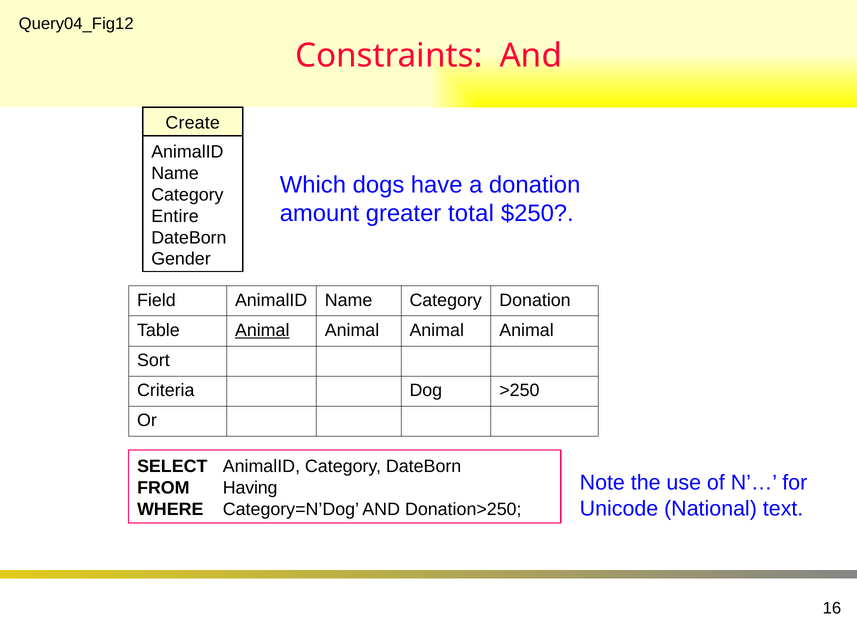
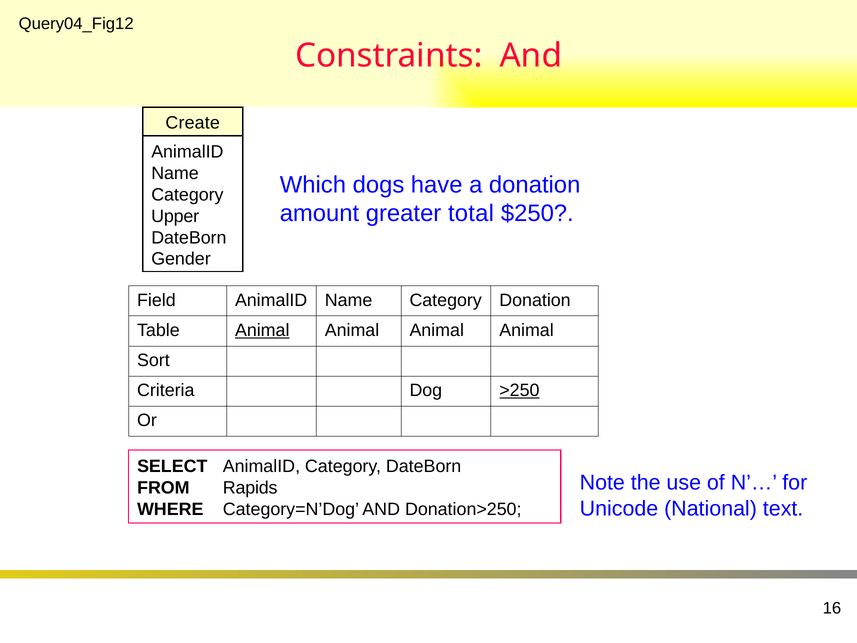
Entire: Entire -> Upper (175, 216)
>250 underline: none -> present (519, 390)
Having: Having -> Rapids (250, 488)
